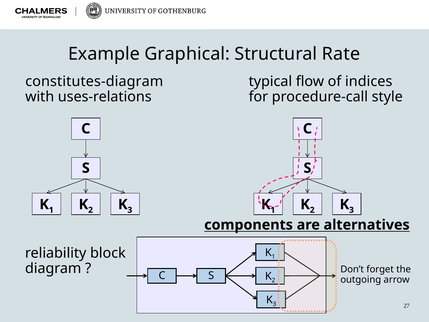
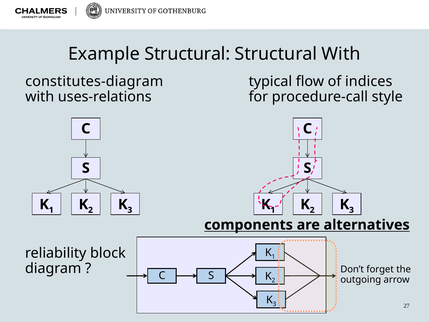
Example Graphical: Graphical -> Structural (187, 54)
Structural Rate: Rate -> With (341, 54)
